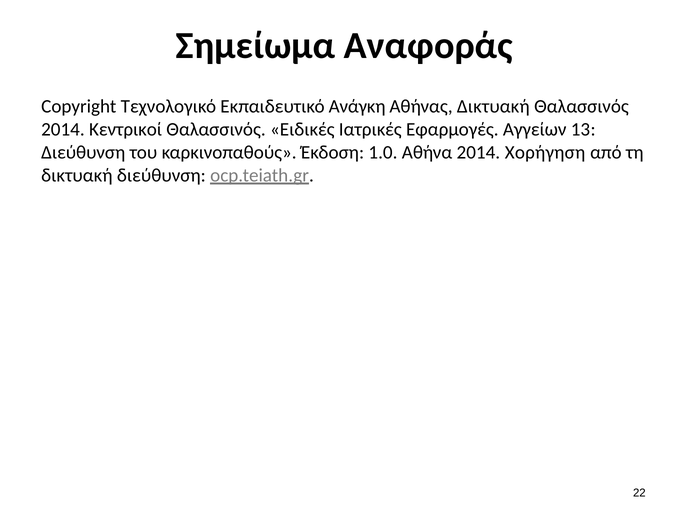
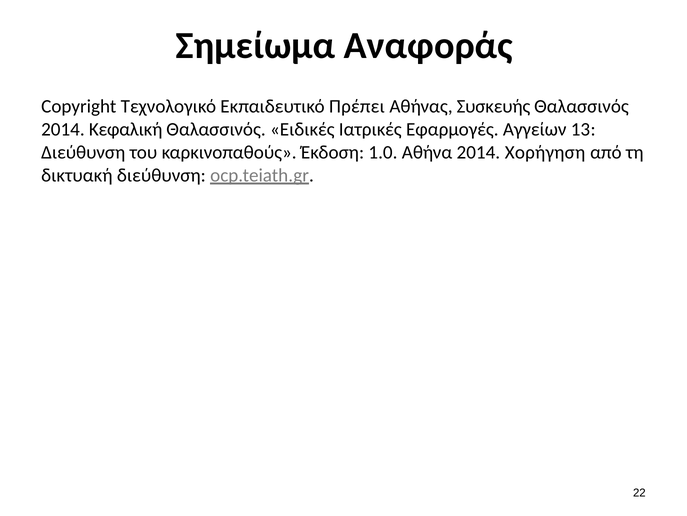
Ανάγκη: Ανάγκη -> Πρέπει (357, 106)
Αθήνας Δικτυακή: Δικτυακή -> Συσκευής (493, 106)
Κεντρικοί: Κεντρικοί -> Κεφαλική (126, 129)
